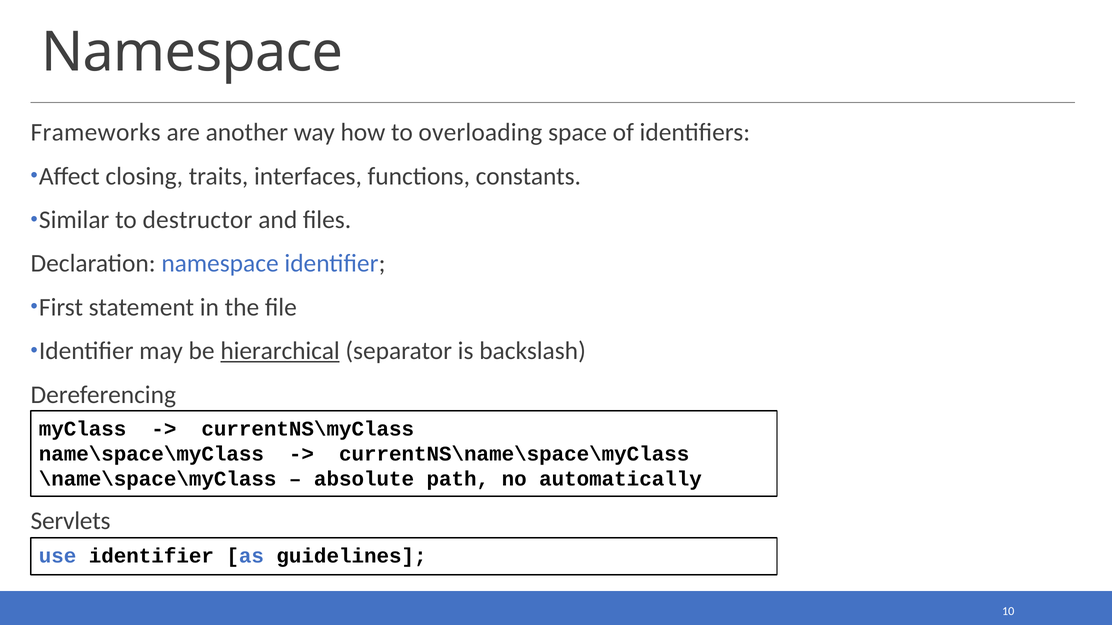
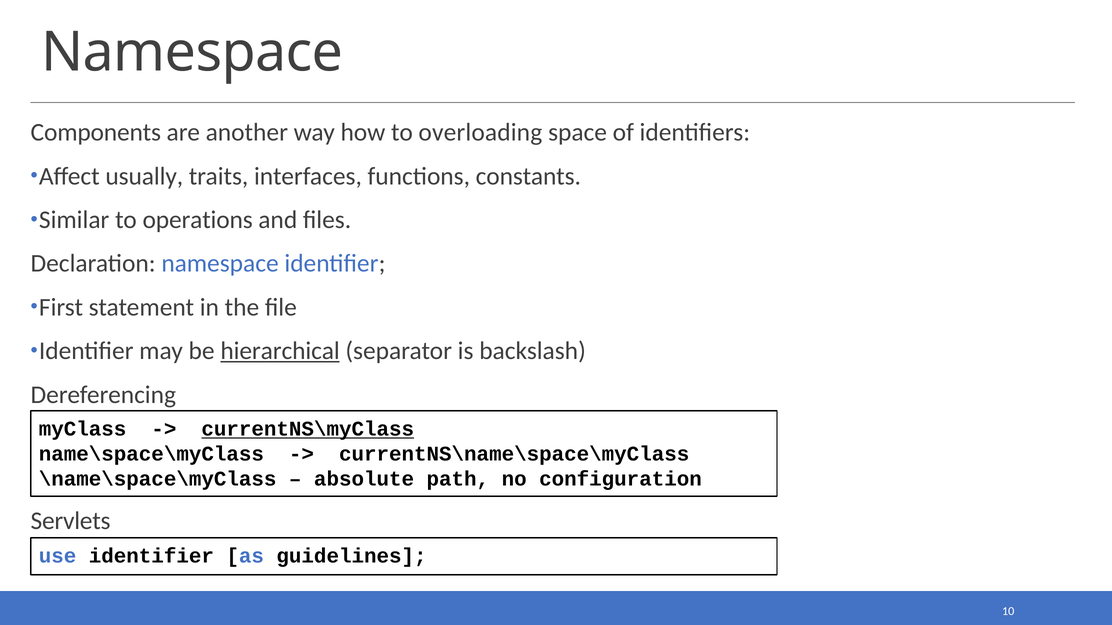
Frameworks: Frameworks -> Components (96, 133)
closing: closing -> usually (144, 176)
destructor: destructor -> operations (198, 220)
currentNS\myClass underline: none -> present (308, 429)
automatically: automatically -> configuration (620, 479)
